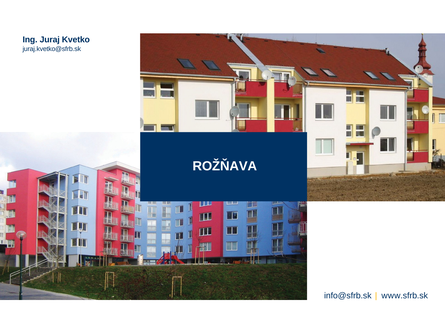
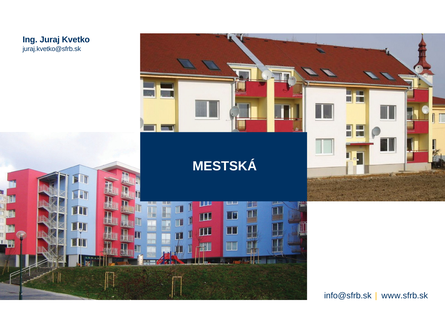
ROŽŇAVA: ROŽŇAVA -> MESTSKÁ (225, 166)
